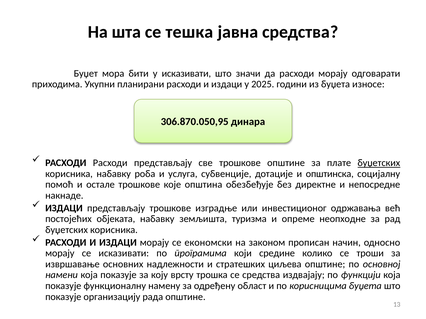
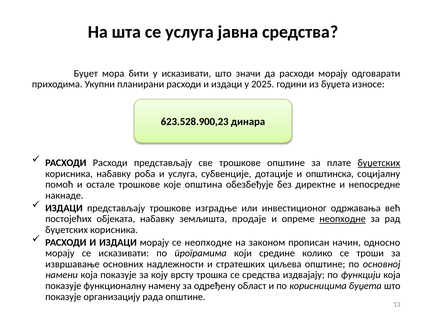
се тешка: тешка -> услуга (189, 32)
306.870.050,95: 306.870.050,95 -> 623.528.900,23 (195, 122)
туризма: туризма -> продаје (249, 219)
неопходне underline: none -> present (343, 219)
се економски: економски -> неопходне (208, 243)
